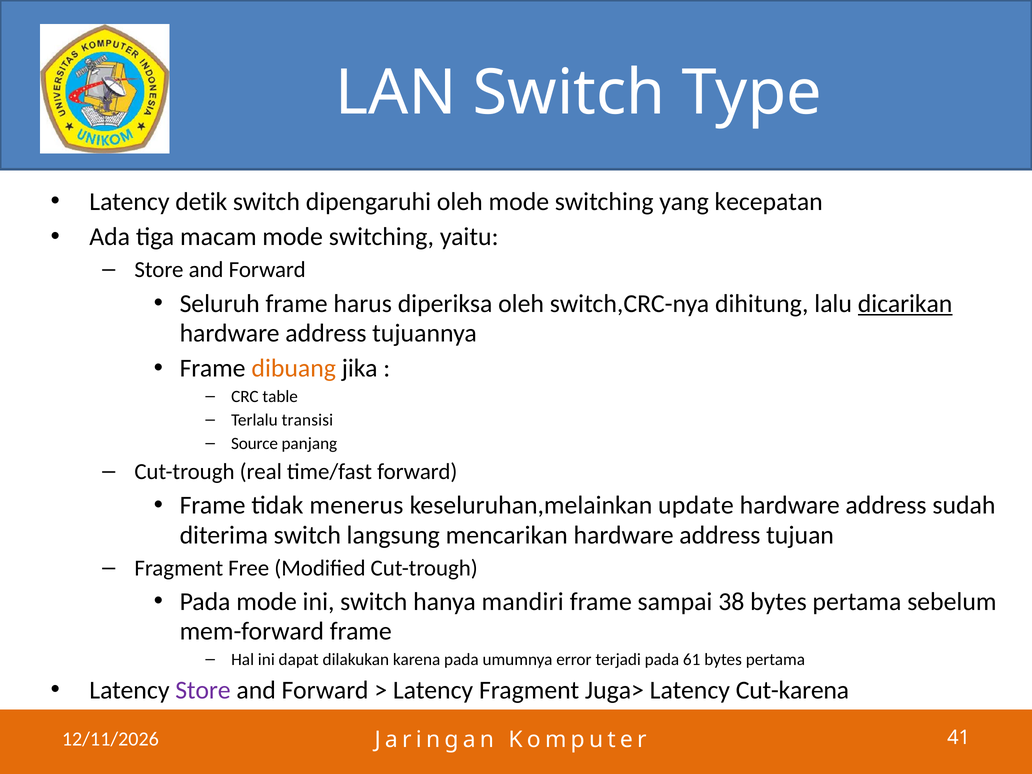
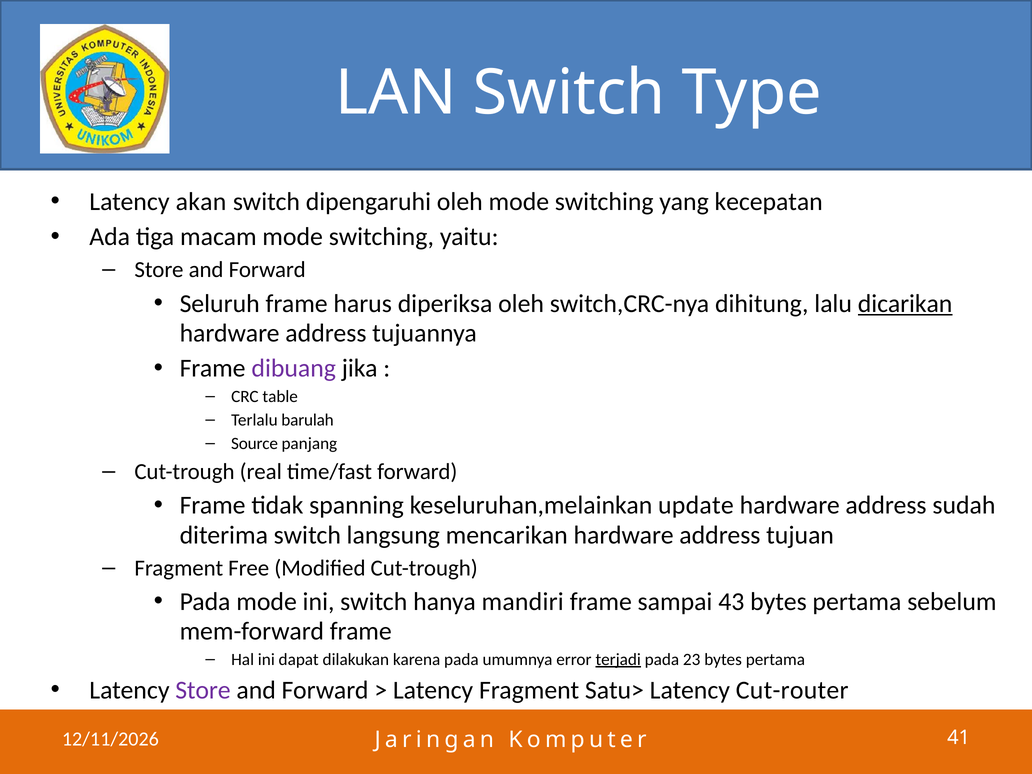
detik: detik -> akan (201, 202)
dibuang colour: orange -> purple (294, 368)
transisi: transisi -> barulah (308, 420)
menerus: menerus -> spanning (357, 505)
38: 38 -> 43 (731, 602)
terjadi underline: none -> present (618, 659)
61: 61 -> 23 (692, 659)
Juga>: Juga> -> Satu> (614, 690)
Cut-karena: Cut-karena -> Cut-router (792, 690)
